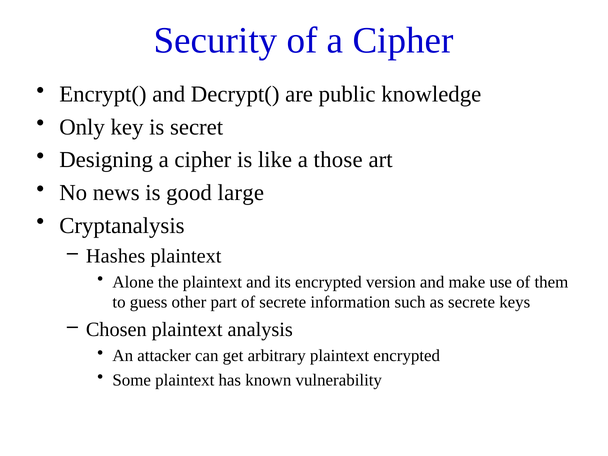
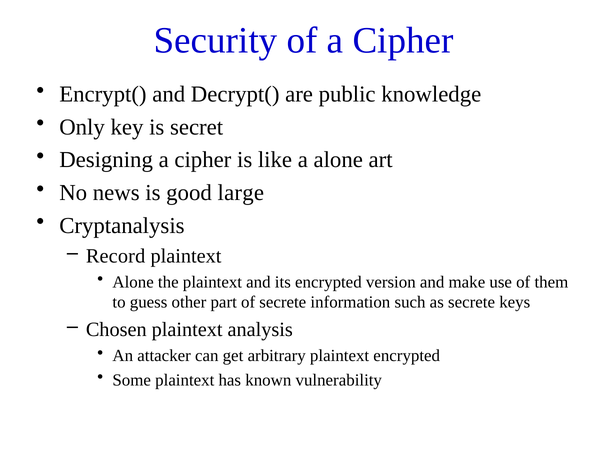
a those: those -> alone (338, 160)
Hashes: Hashes -> Record (116, 256)
